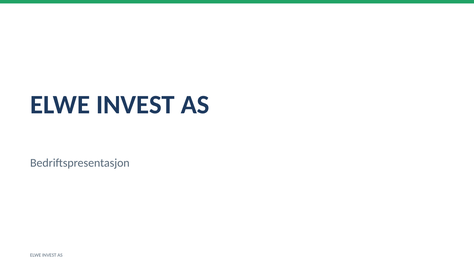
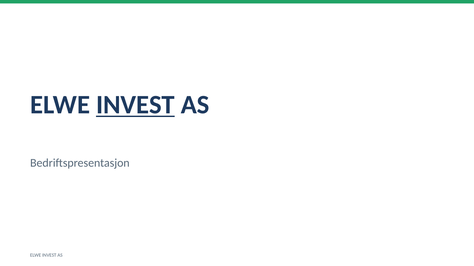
INVEST underline: none -> present (135, 105)
